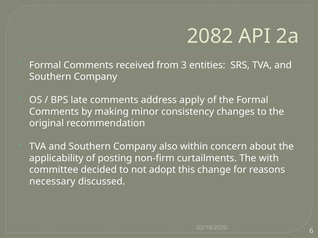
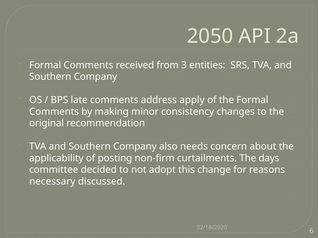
2082: 2082 -> 2050 (210, 36)
within: within -> needs (194, 147)
with: with -> days (269, 158)
